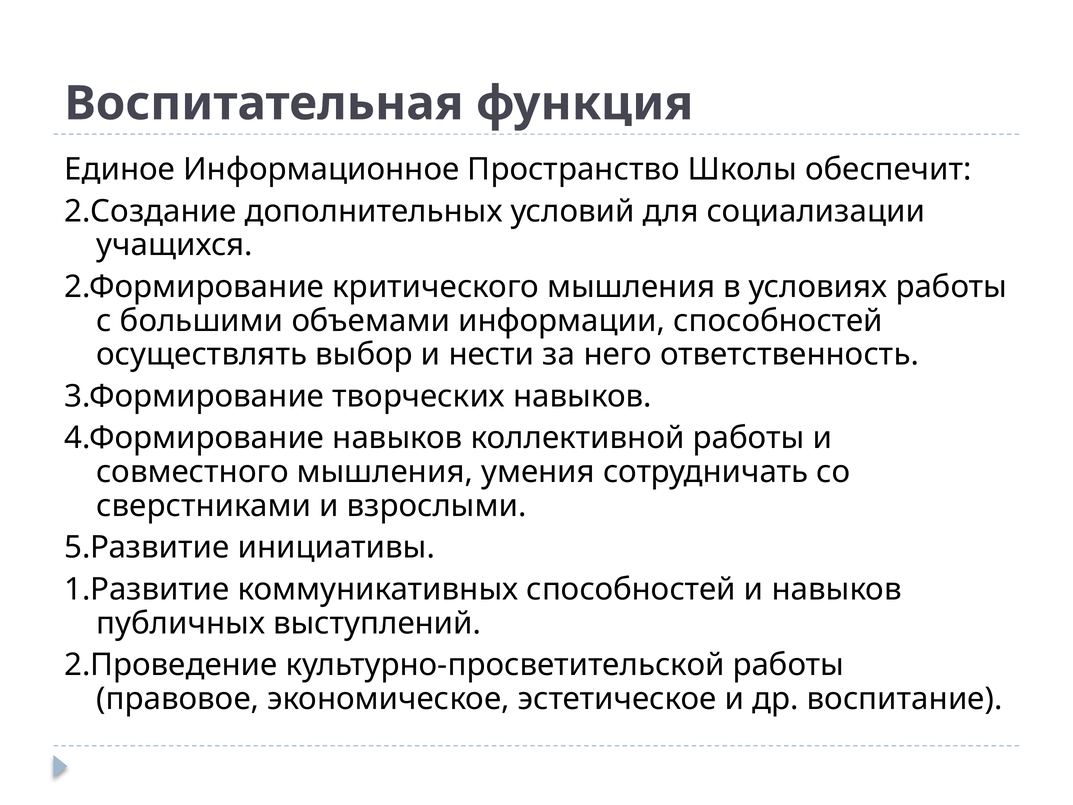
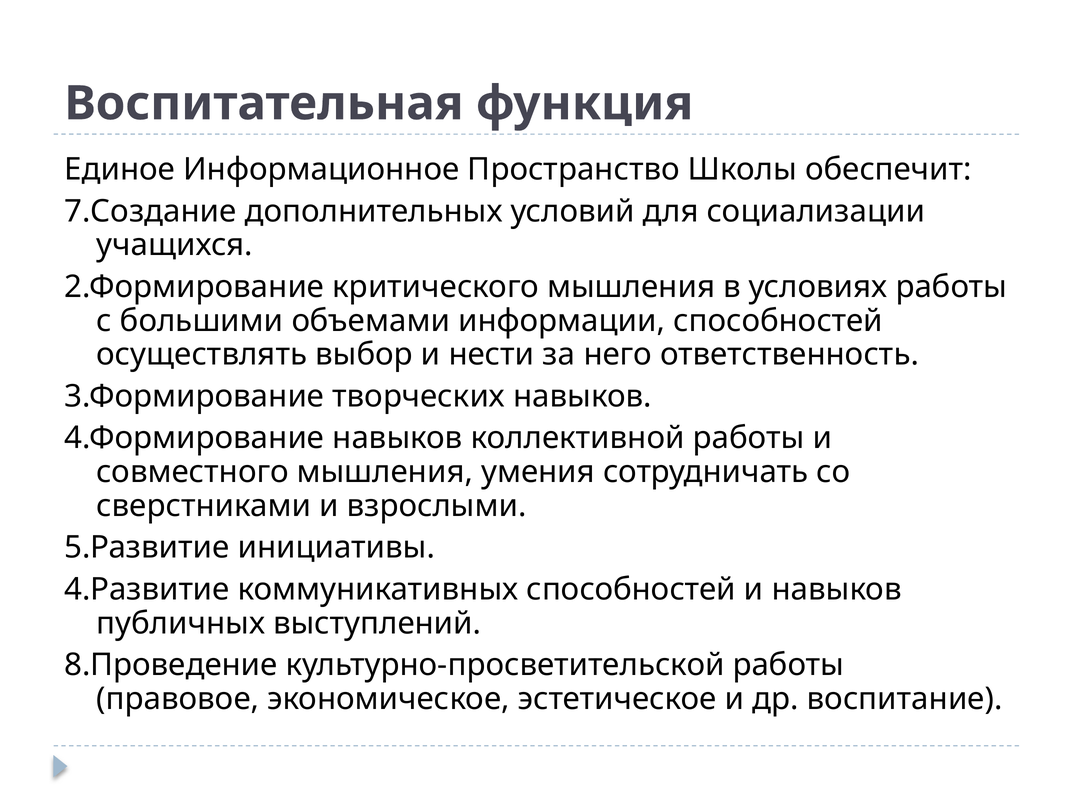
2.Создание: 2.Создание -> 7.Создание (150, 211)
1.Развитие: 1.Развитие -> 4.Развитие (147, 589)
2.Проведение: 2.Проведение -> 8.Проведение (171, 665)
